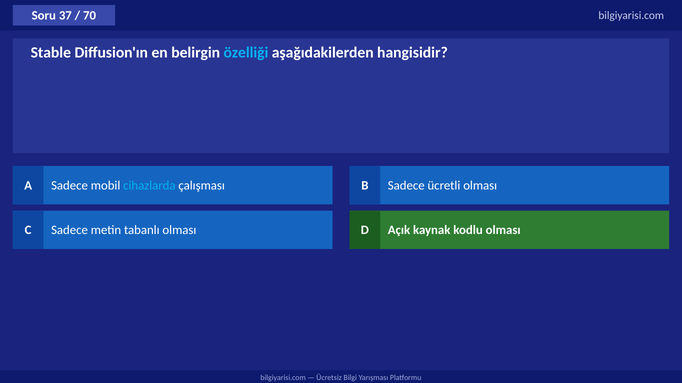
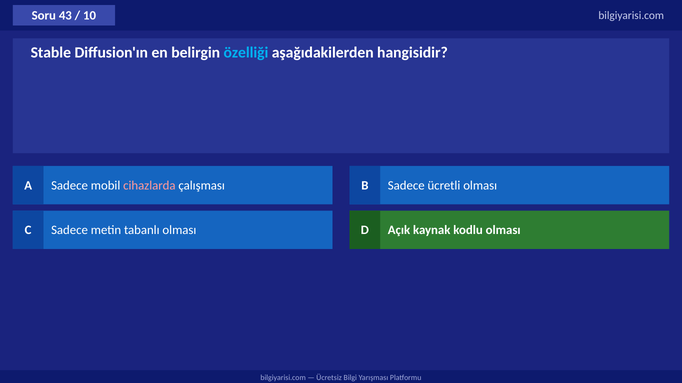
37: 37 -> 43 (65, 16)
70: 70 -> 10 (90, 16)
cihazlarda colour: light blue -> pink (149, 186)
